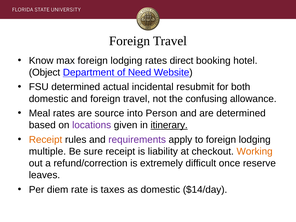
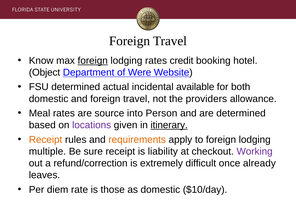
foreign underline: none -> present (93, 61)
direct: direct -> credit (182, 61)
Need: Need -> Were (140, 72)
resubmit: resubmit -> available (195, 87)
confusing: confusing -> providers (206, 99)
requirements colour: purple -> orange (137, 140)
Working colour: orange -> purple (255, 151)
reserve: reserve -> already (259, 163)
taxes: taxes -> those (113, 190)
$14/day: $14/day -> $10/day (205, 190)
